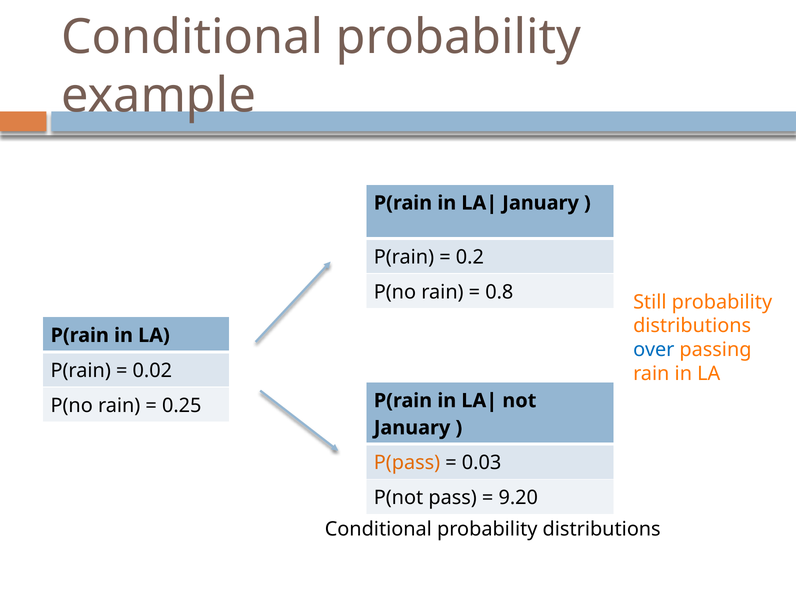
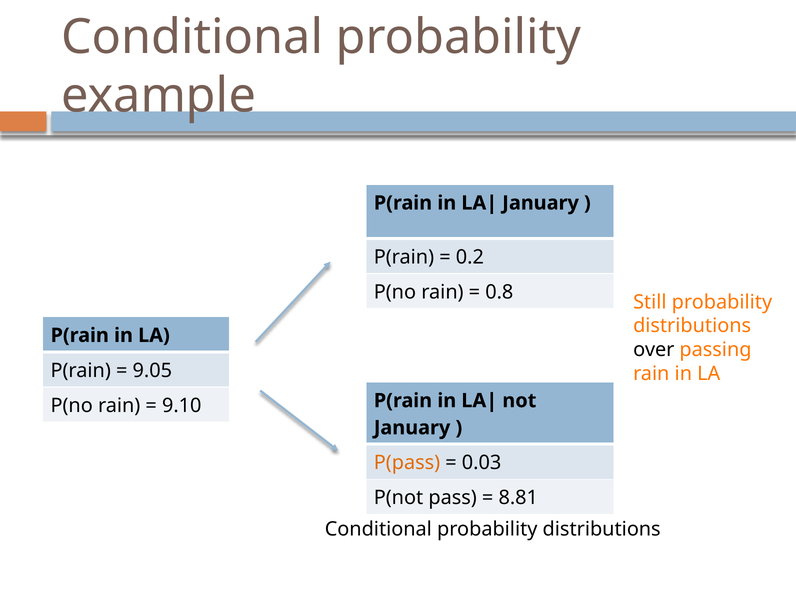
over colour: blue -> black (654, 350)
0.02: 0.02 -> 9.05 (152, 370)
0.25: 0.25 -> 9.10 (182, 406)
9.20: 9.20 -> 8.81 (518, 498)
